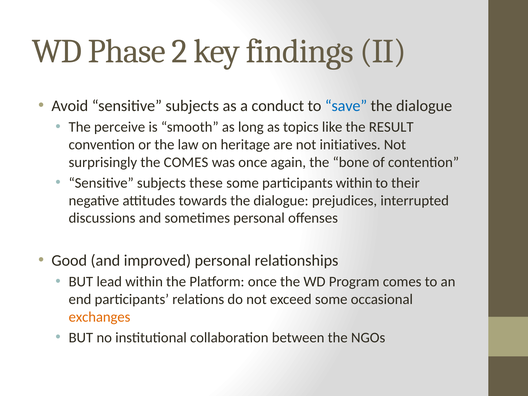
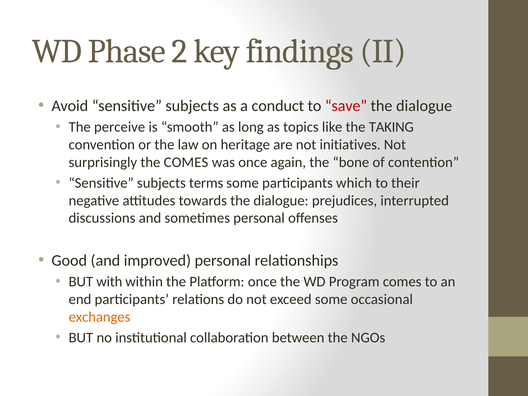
save colour: blue -> red (346, 106)
RESULT: RESULT -> TAKING (391, 127)
these: these -> terms (206, 183)
participants within: within -> which (354, 183)
lead: lead -> with (109, 282)
